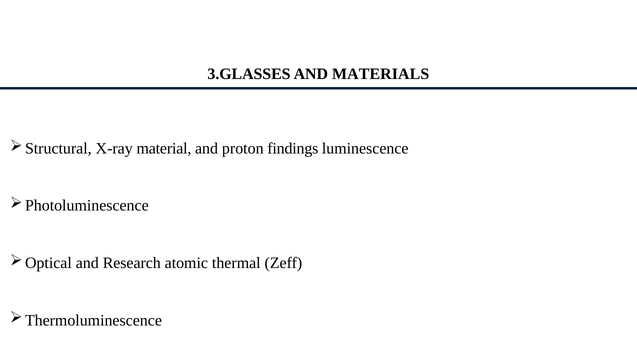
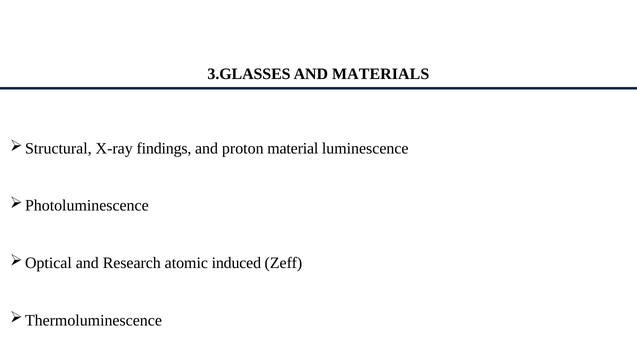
material: material -> findings (164, 149)
findings: findings -> material (293, 149)
thermal: thermal -> induced (236, 263)
